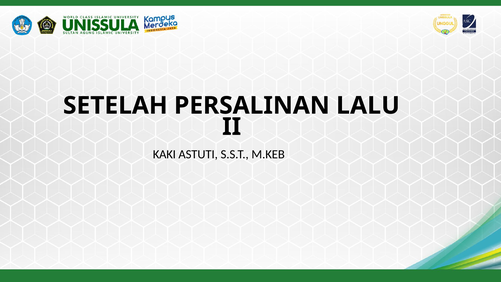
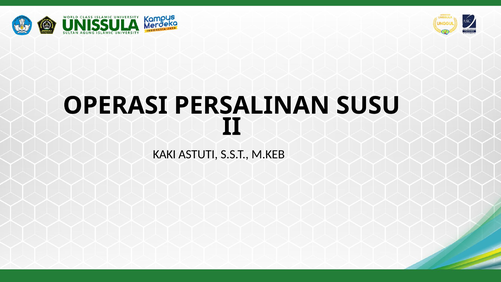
SETELAH: SETELAH -> OPERASI (115, 105)
LALU: LALU -> SUSU (368, 105)
